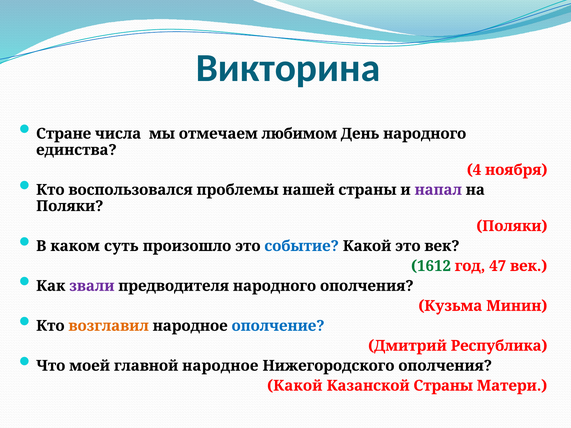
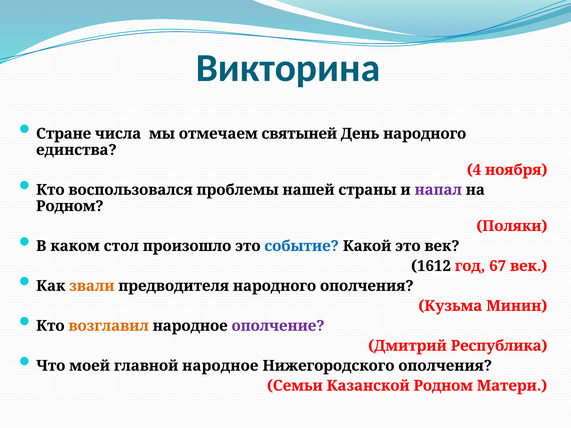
любимом: любимом -> святыней (299, 134)
Поляки: Поляки -> Родном (70, 206)
суть: суть -> стол (121, 246)
1612 colour: green -> black (431, 266)
47: 47 -> 67 (498, 266)
звали colour: purple -> orange (92, 286)
ополчение colour: blue -> purple (278, 326)
Какой: Какой -> Семьи (295, 386)
Казанской Страны: Страны -> Родном (443, 386)
